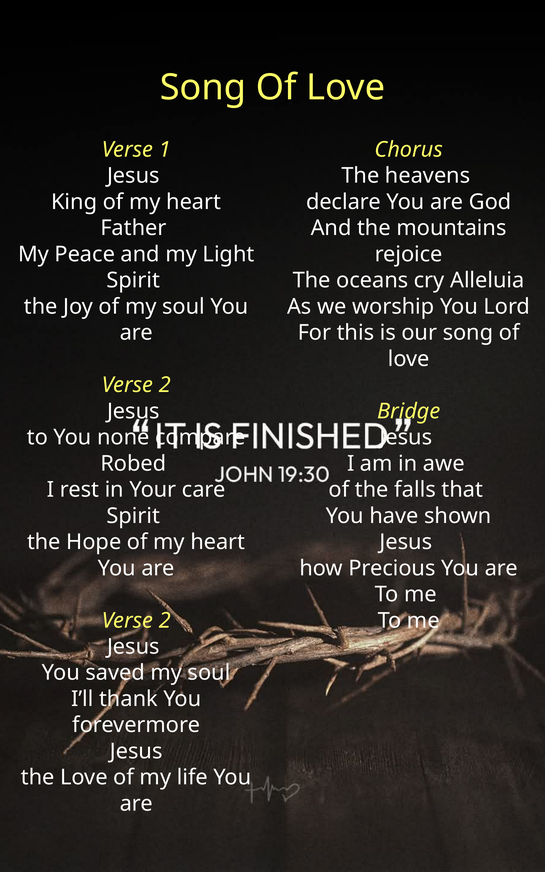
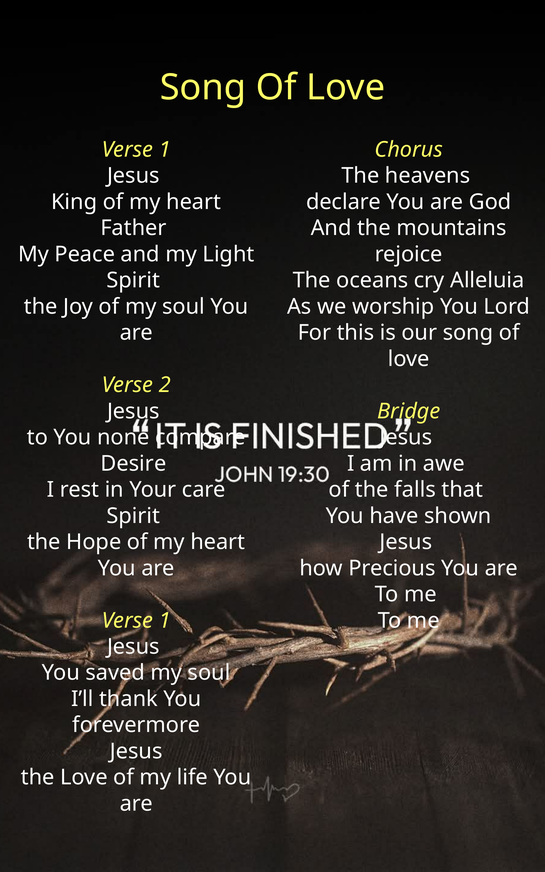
Robed: Robed -> Desire (133, 464)
2: 2 -> 1 (165, 620)
